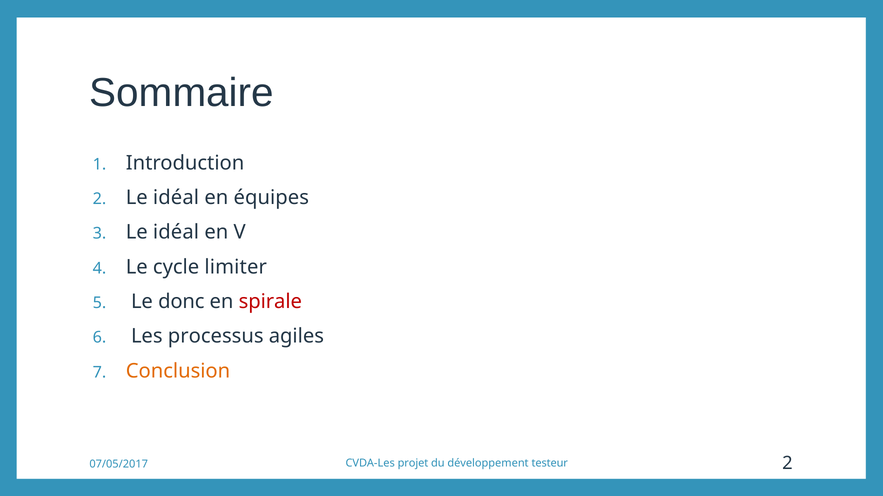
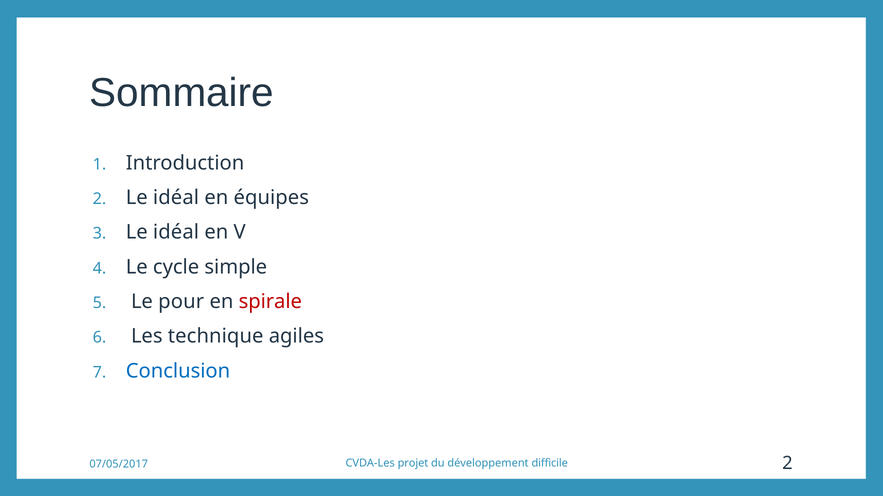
limiter: limiter -> simple (236, 267)
donc: donc -> pour (181, 302)
processus: processus -> technique (216, 337)
Conclusion colour: orange -> blue (178, 371)
testeur: testeur -> difficile (550, 464)
